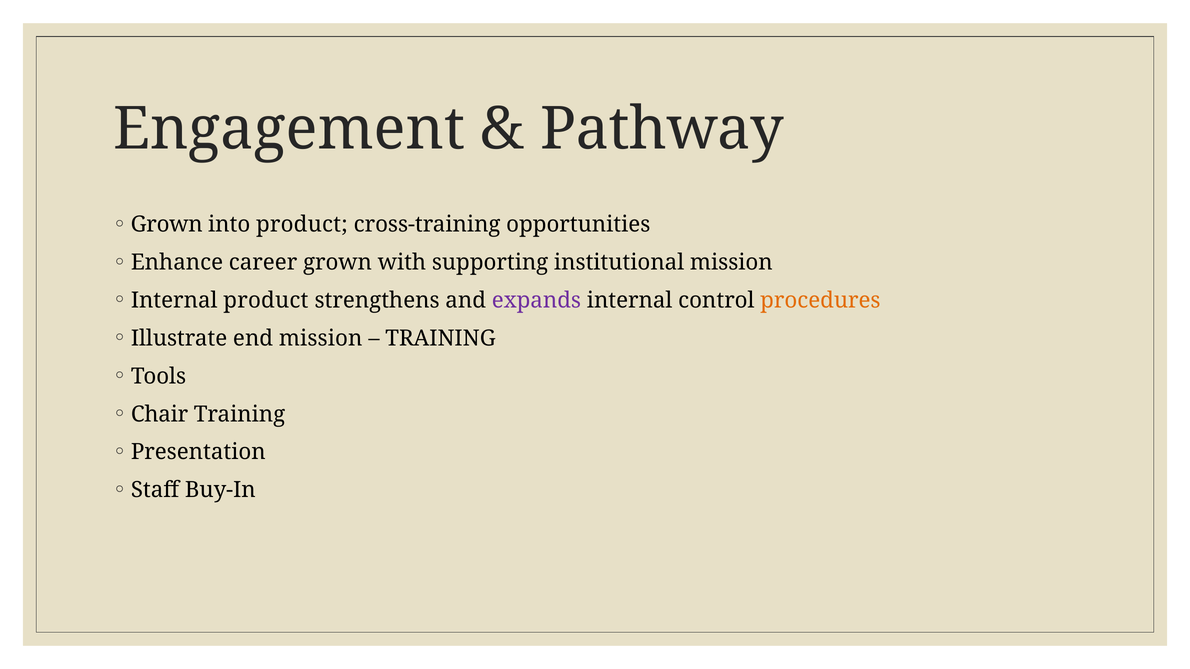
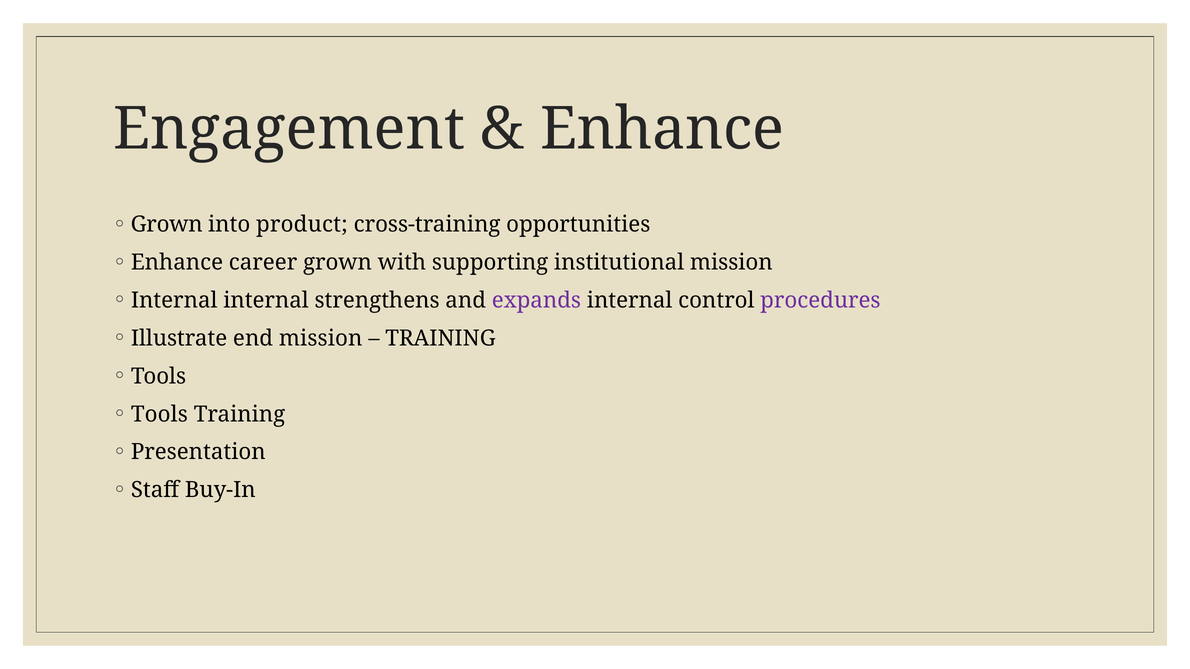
Pathway: Pathway -> Enhance (662, 129)
Internal product: product -> internal (266, 301)
procedures colour: orange -> purple (820, 301)
Chair: Chair -> Tools (159, 414)
